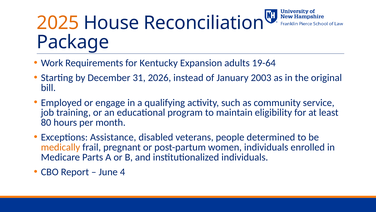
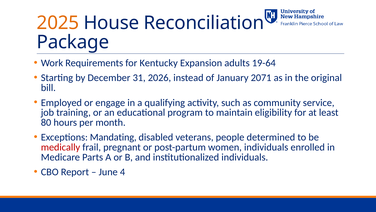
2003: 2003 -> 2071 (261, 78)
Assistance: Assistance -> Mandating (113, 137)
medically colour: orange -> red (61, 147)
